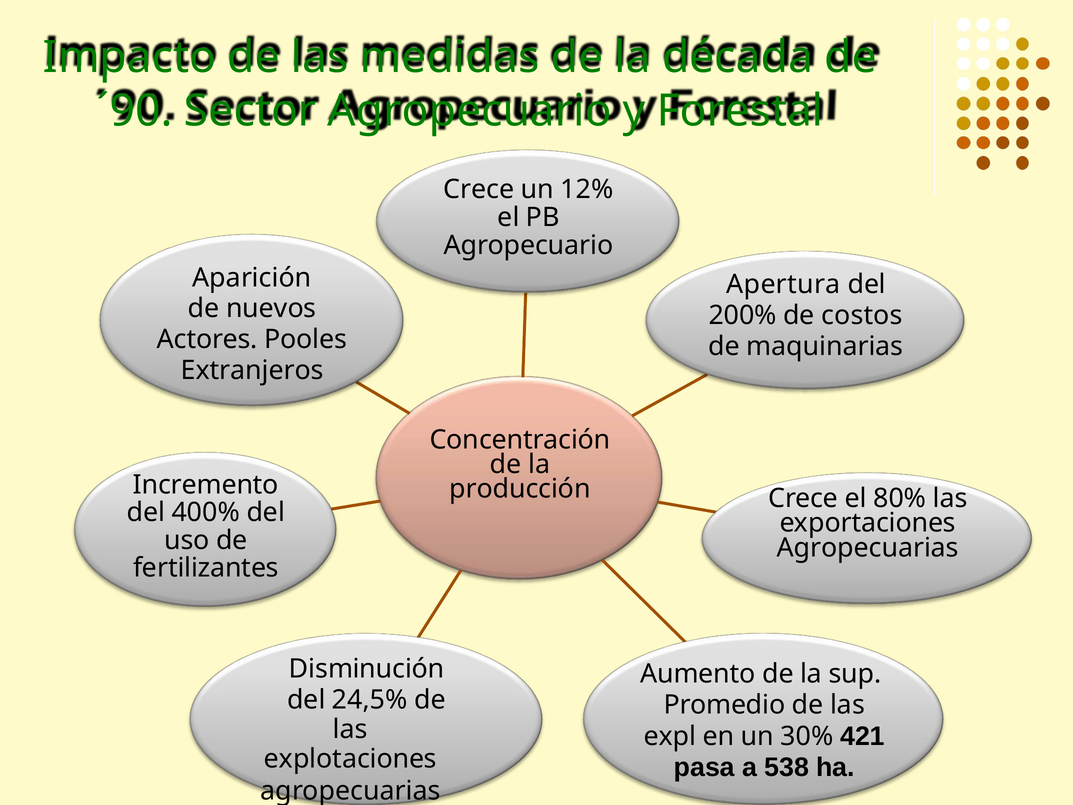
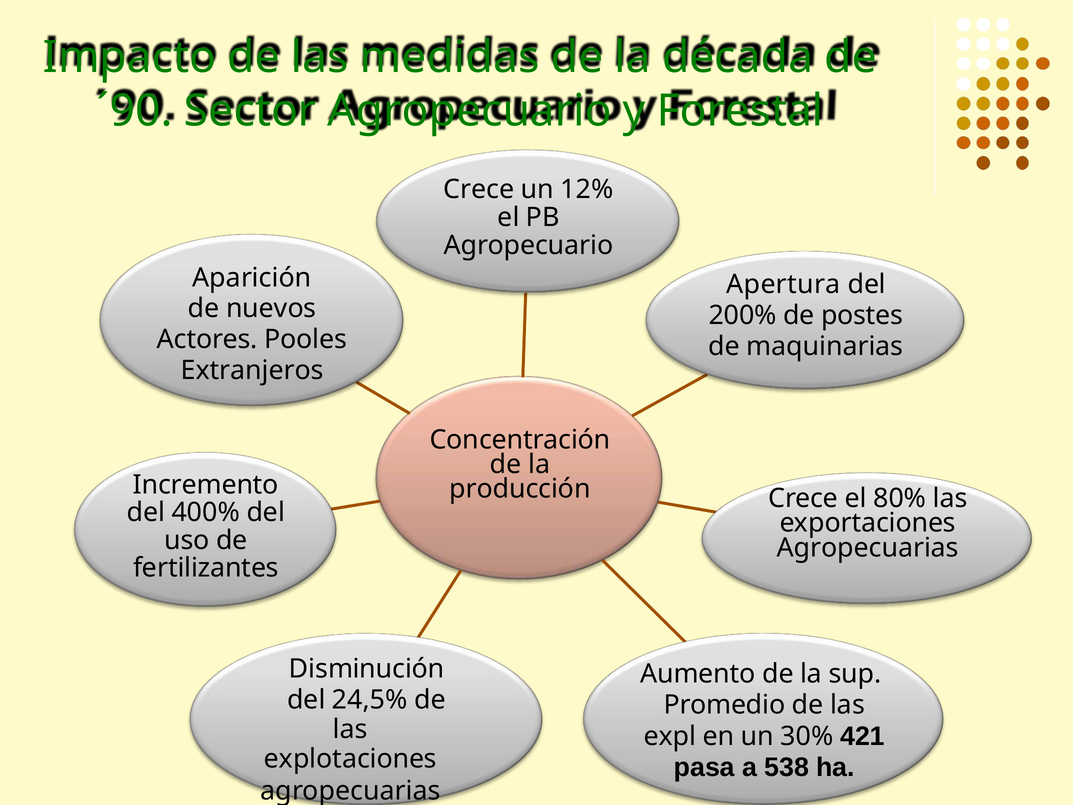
costos: costos -> postes (862, 315)
